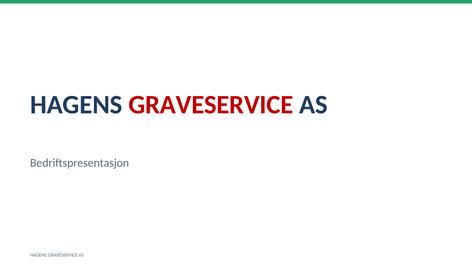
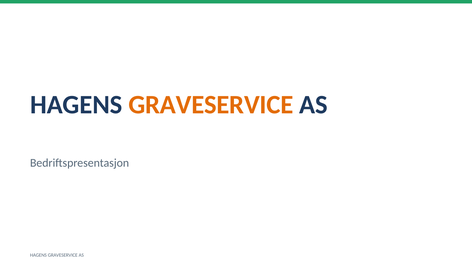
GRAVESERVICE colour: red -> orange (211, 105)
